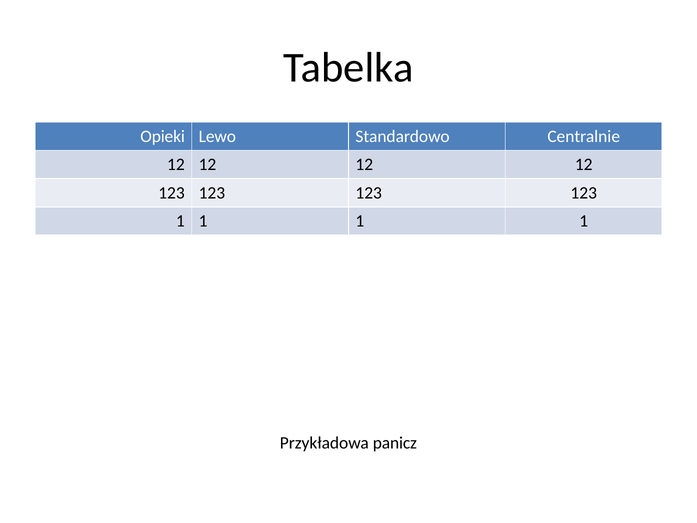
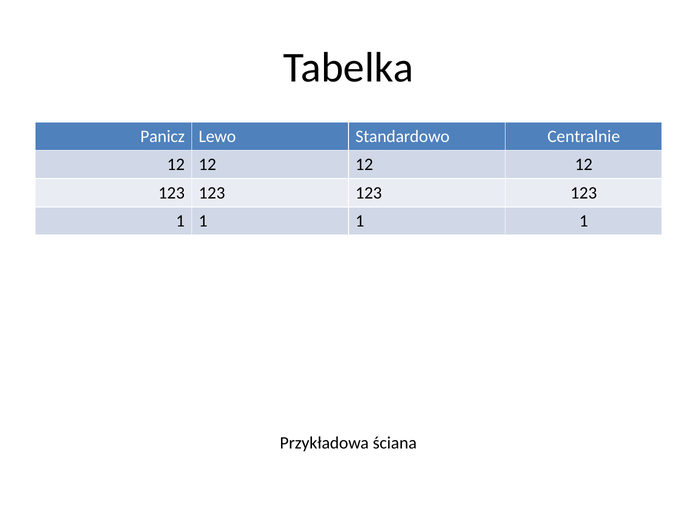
Opieki: Opieki -> Panicz (163, 136)
panicz: panicz -> ściana (395, 443)
